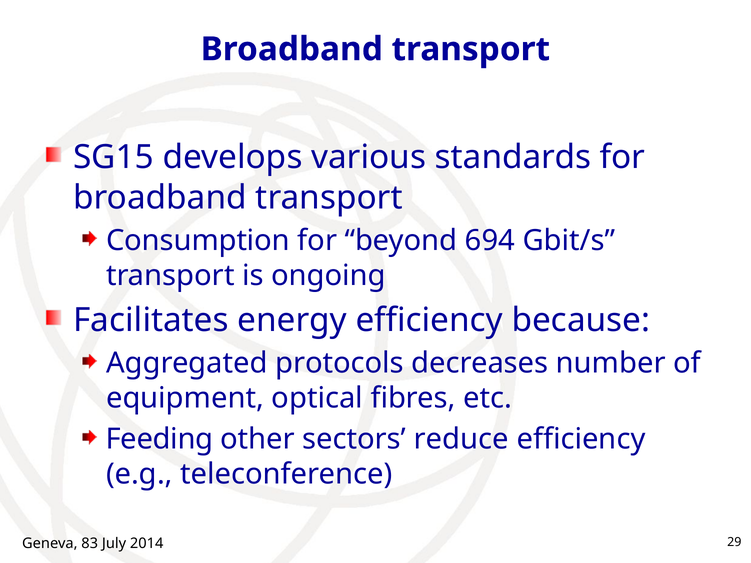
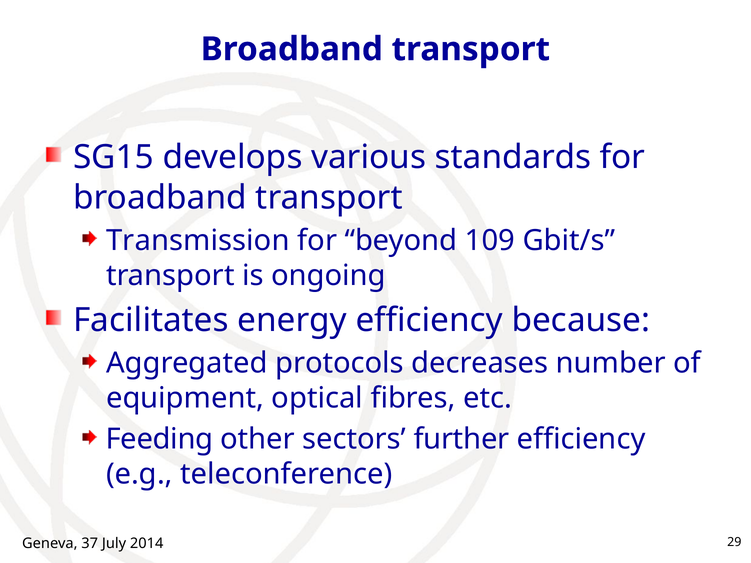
Consumption: Consumption -> Transmission (198, 241)
694: 694 -> 109 (490, 241)
reduce: reduce -> further (461, 439)
83: 83 -> 37 (90, 543)
